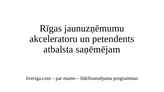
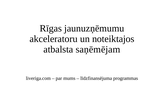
petendents: petendents -> noteiktajos (113, 39)
